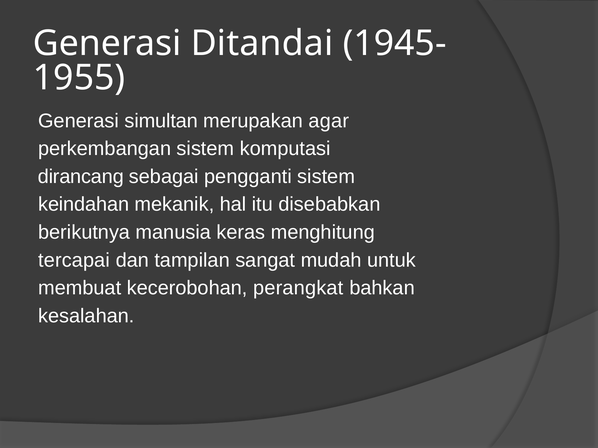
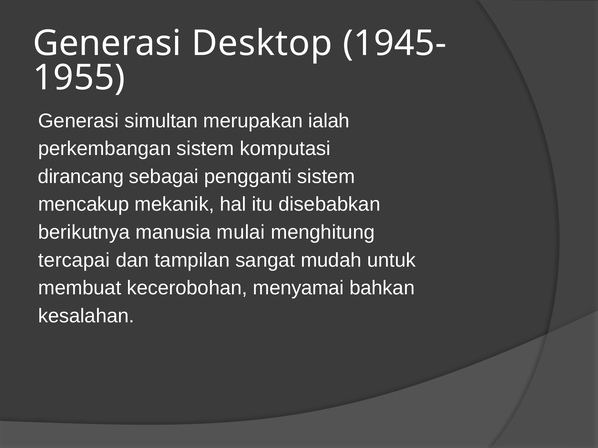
Ditandai: Ditandai -> Desktop (262, 43)
agar: agar -> ialah (329, 121)
keindahan: keindahan -> mencakup (84, 205)
keras: keras -> mulai (241, 233)
perangkat: perangkat -> menyamai (298, 288)
